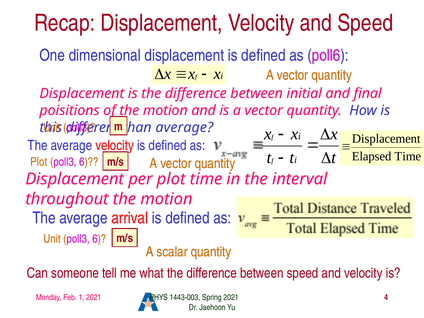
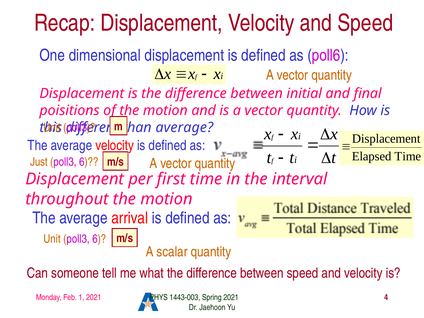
Plot: Plot -> Just (39, 162)
per plot: plot -> first (171, 179)
